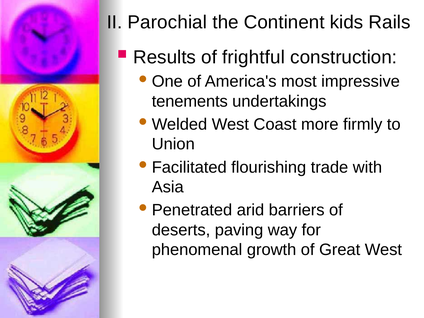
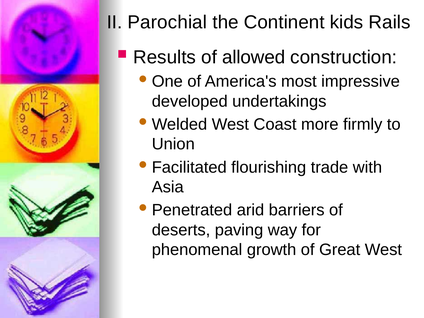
frightful: frightful -> allowed (254, 57)
tenements: tenements -> developed (190, 101)
